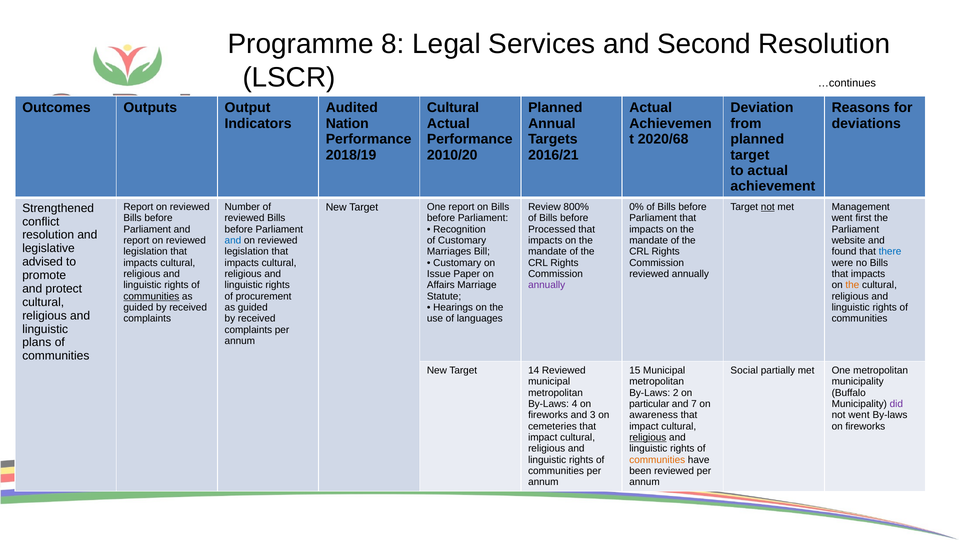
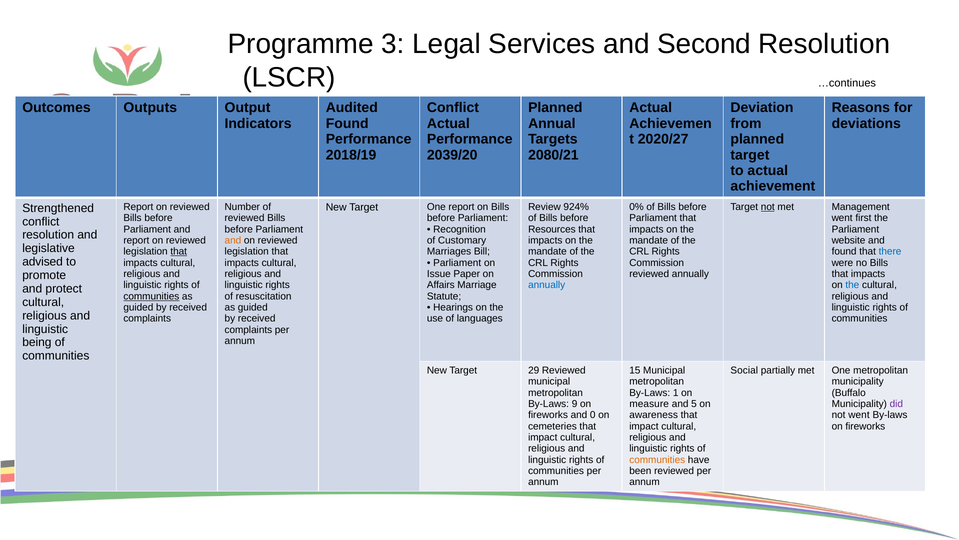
8: 8 -> 3 (393, 44)
Cultural: Cultural -> Conflict (453, 108)
Nation: Nation -> Found (347, 123)
2020/68: 2020/68 -> 2020/27 (663, 139)
2010/20: 2010/20 -> 2039/20 (452, 155)
2016/21: 2016/21 -> 2080/21 (553, 155)
800%: 800% -> 924% (576, 207)
Processed: Processed -> Resources (552, 229)
and colour: blue -> orange (233, 240)
that underline: none -> present (179, 251)
Customary: Customary -> Parliament (457, 262)
annually colour: purple -> blue (547, 285)
the colour: orange -> blue (852, 285)
procurement: procurement -> resuscitation (264, 296)
plans: plans -> being (37, 342)
14: 14 -> 29 (534, 370)
2: 2 -> 1 (676, 392)
4: 4 -> 9 (575, 404)
particular: particular -> measure (649, 404)
7: 7 -> 5 (694, 404)
3: 3 -> 0 (593, 415)
religious underline: present -> none (648, 437)
